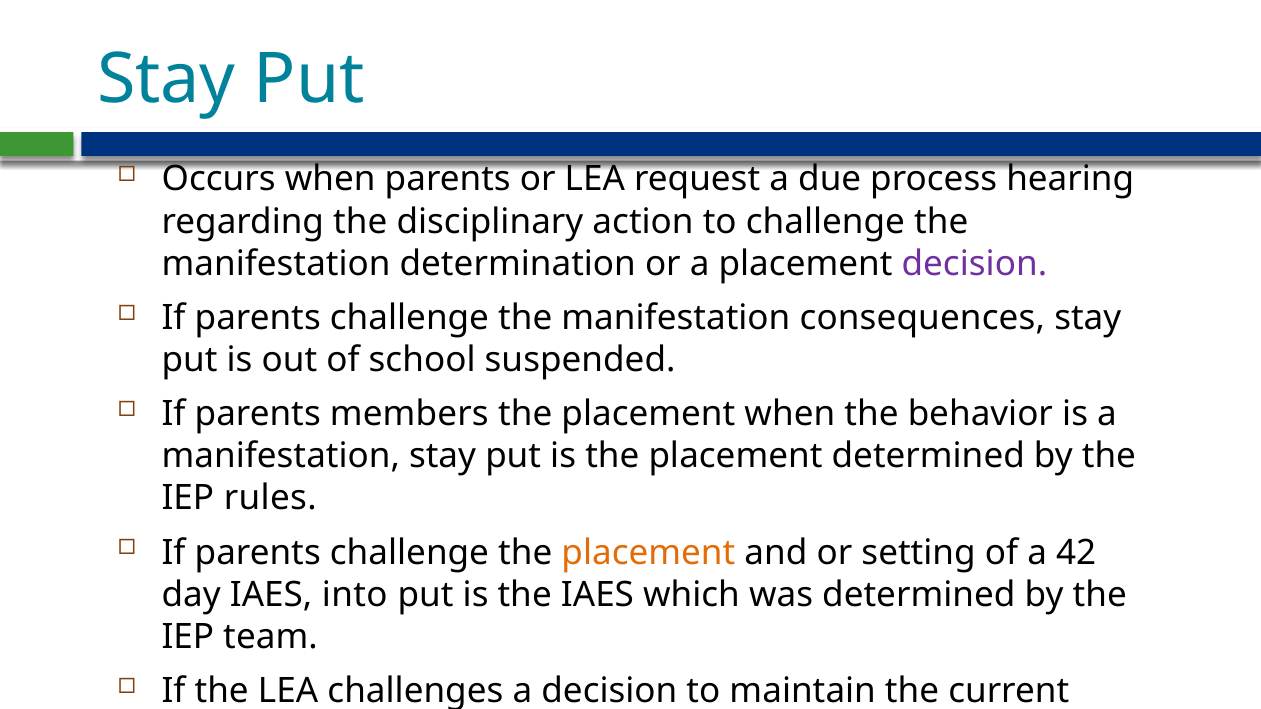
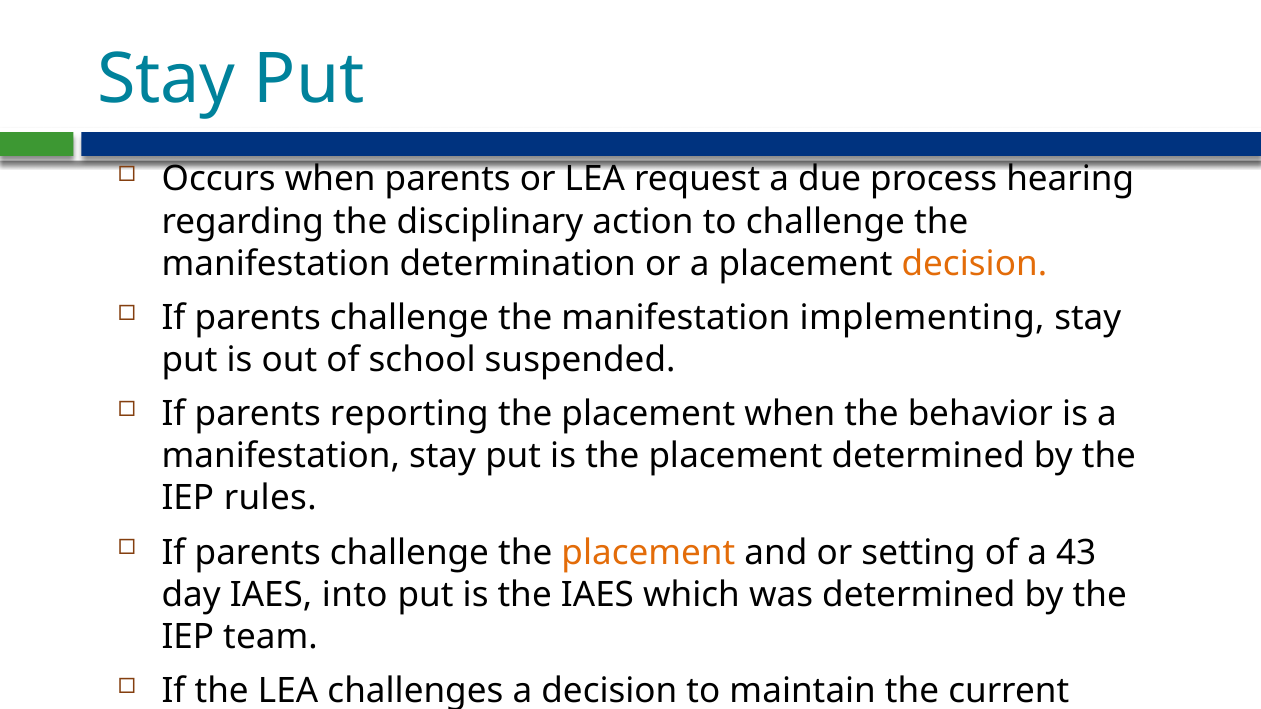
decision colour: purple -> orange (974, 264)
consequences: consequences -> implementing (922, 318)
members: members -> reporting (409, 414)
42: 42 -> 43 (1076, 553)
